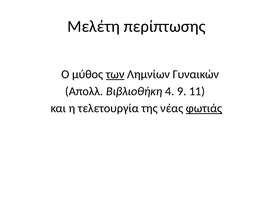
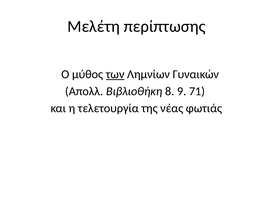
4: 4 -> 8 (170, 91)
11: 11 -> 71 (197, 91)
φωτιάς underline: present -> none (204, 108)
